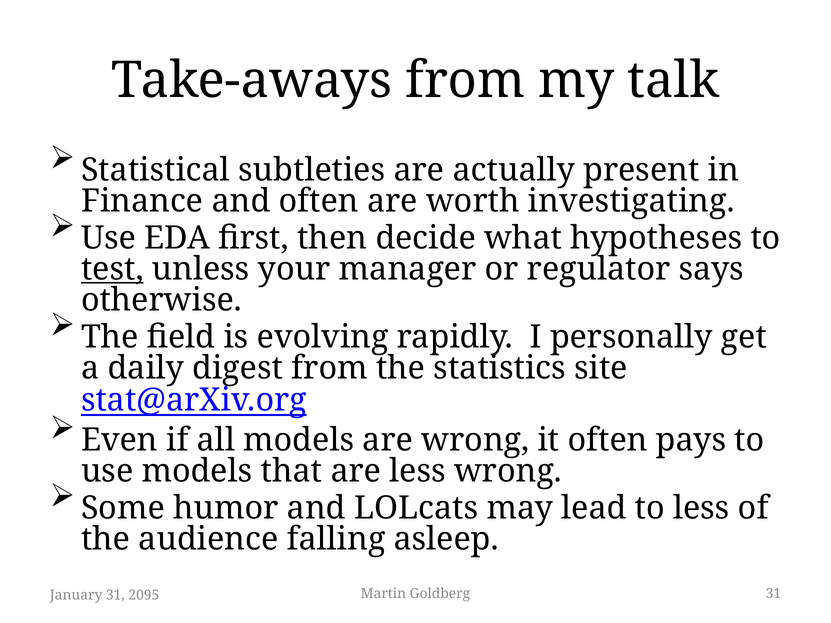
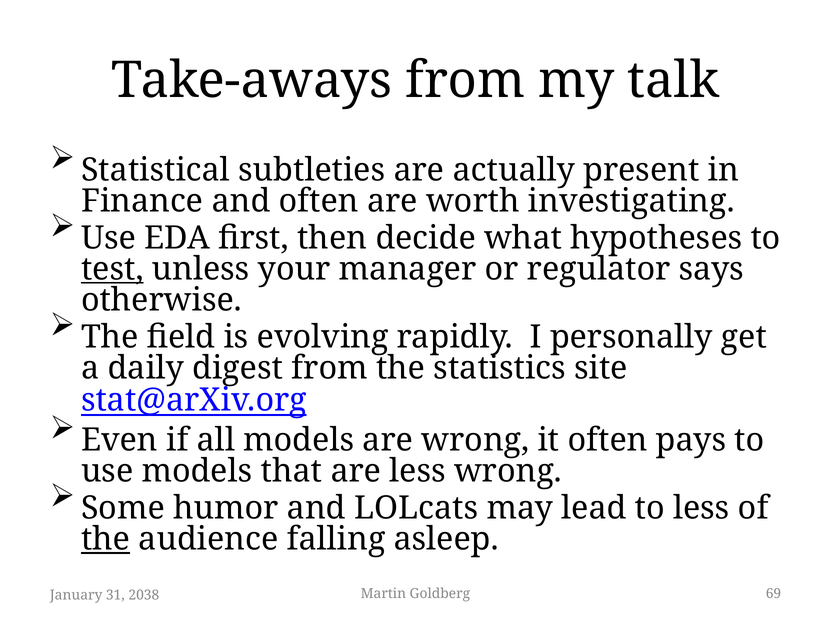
the underline: none -> present (106, 539)
Goldberg 31: 31 -> 69 (773, 594)
2095: 2095 -> 2038 (144, 595)
